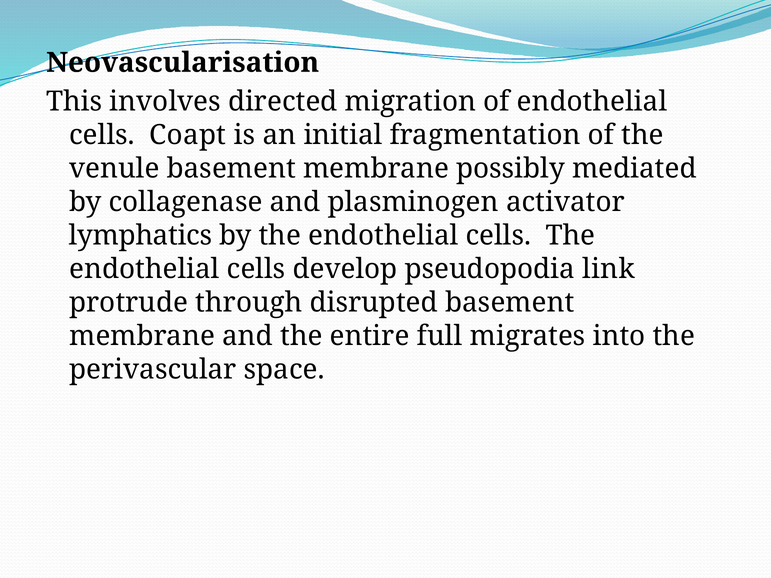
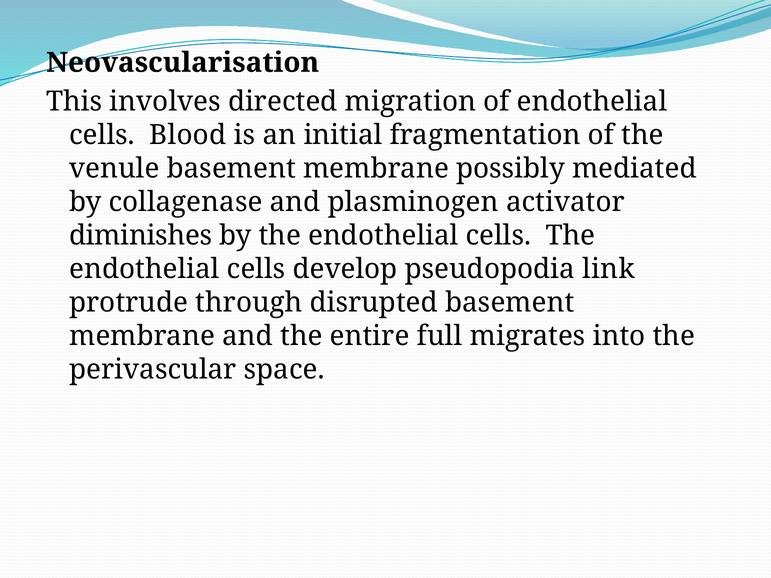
Coapt: Coapt -> Blood (188, 135)
lymphatics: lymphatics -> diminishes (141, 236)
